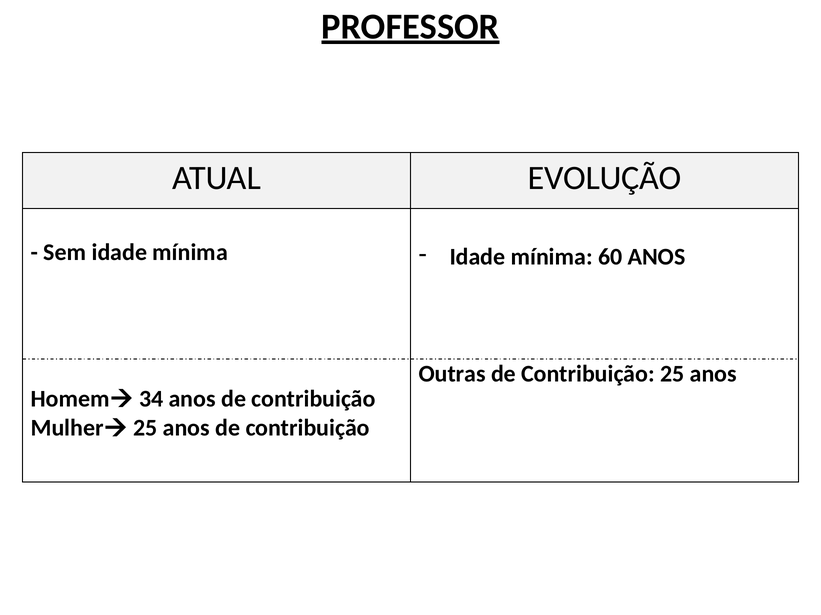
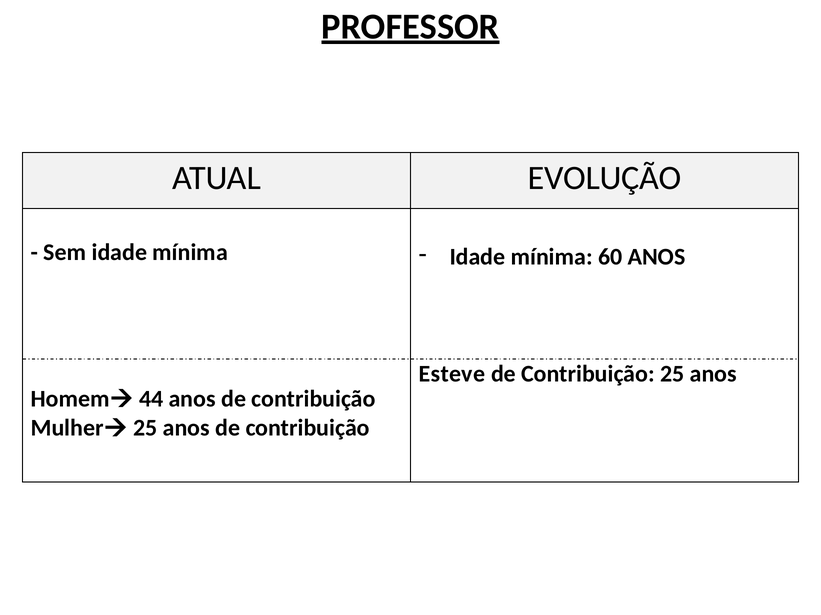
Outras: Outras -> Esteve (452, 374)
34: 34 -> 44 (151, 399)
